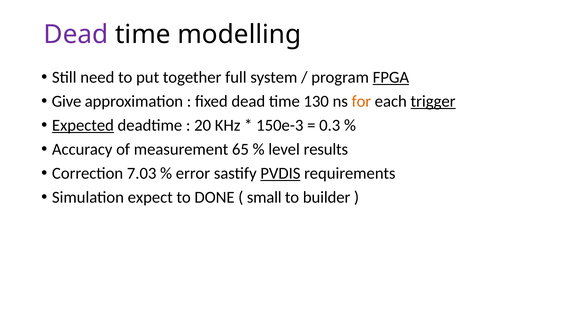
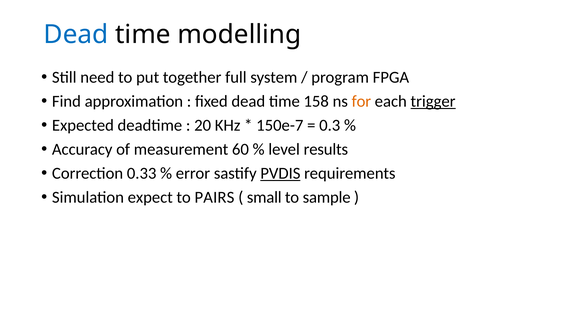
Dead colour: purple -> blue (76, 34)
FPGA underline: present -> none (391, 77)
Give: Give -> Find (66, 101)
130: 130 -> 158 (316, 101)
Expected underline: present -> none (83, 125)
150e-3: 150e-3 -> 150e-7 (280, 125)
65: 65 -> 60 (240, 149)
7.03: 7.03 -> 0.33 (142, 173)
DONE: DONE -> PAIRS (214, 197)
builder: builder -> sample (327, 197)
